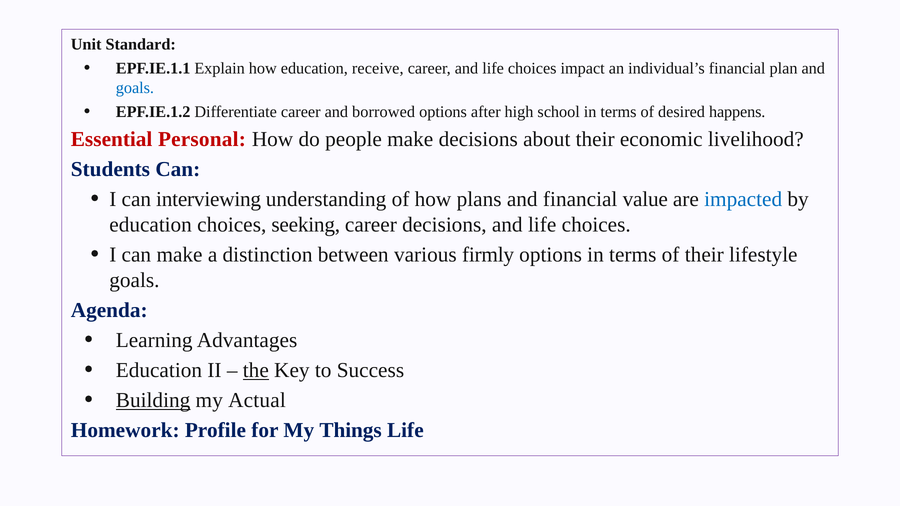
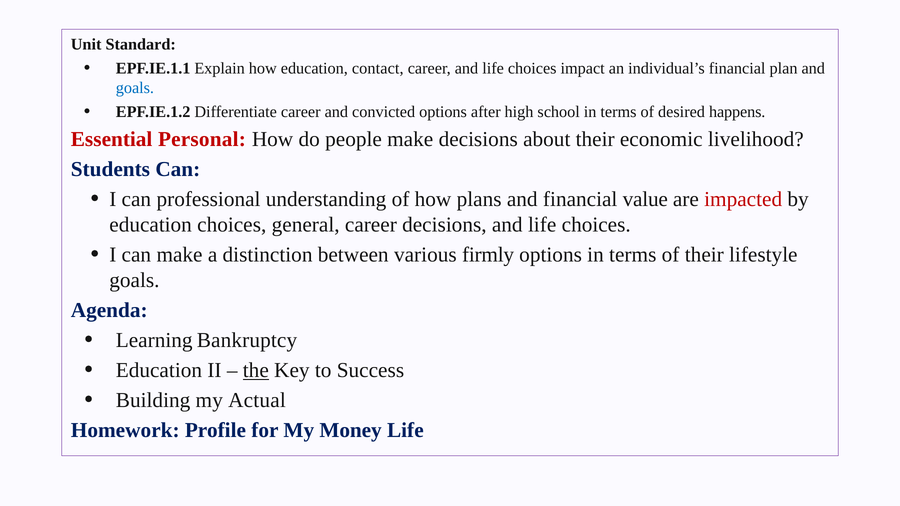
receive: receive -> contact (378, 69)
borrowed: borrowed -> convicted (384, 112)
interviewing: interviewing -> professional (209, 199)
impacted colour: blue -> red (743, 199)
seeking: seeking -> general (306, 225)
Advantages: Advantages -> Bankruptcy (247, 341)
Building underline: present -> none (153, 401)
Things: Things -> Money (351, 431)
